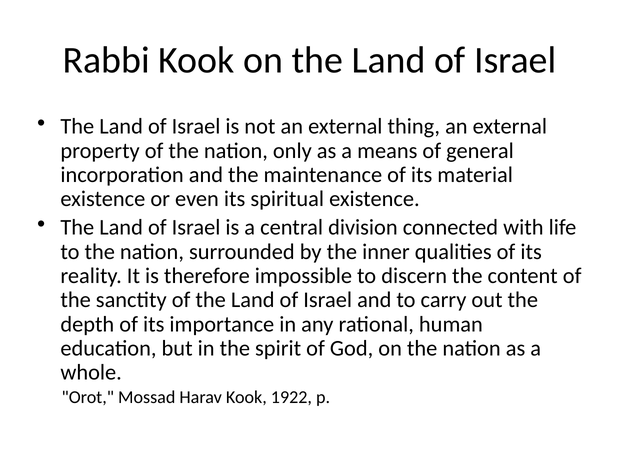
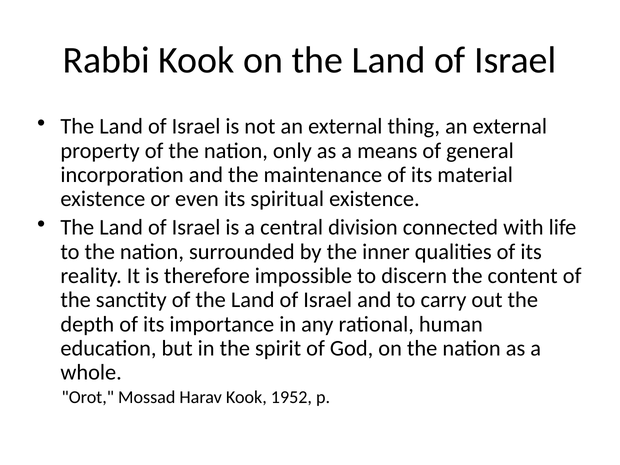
1922: 1922 -> 1952 (291, 397)
